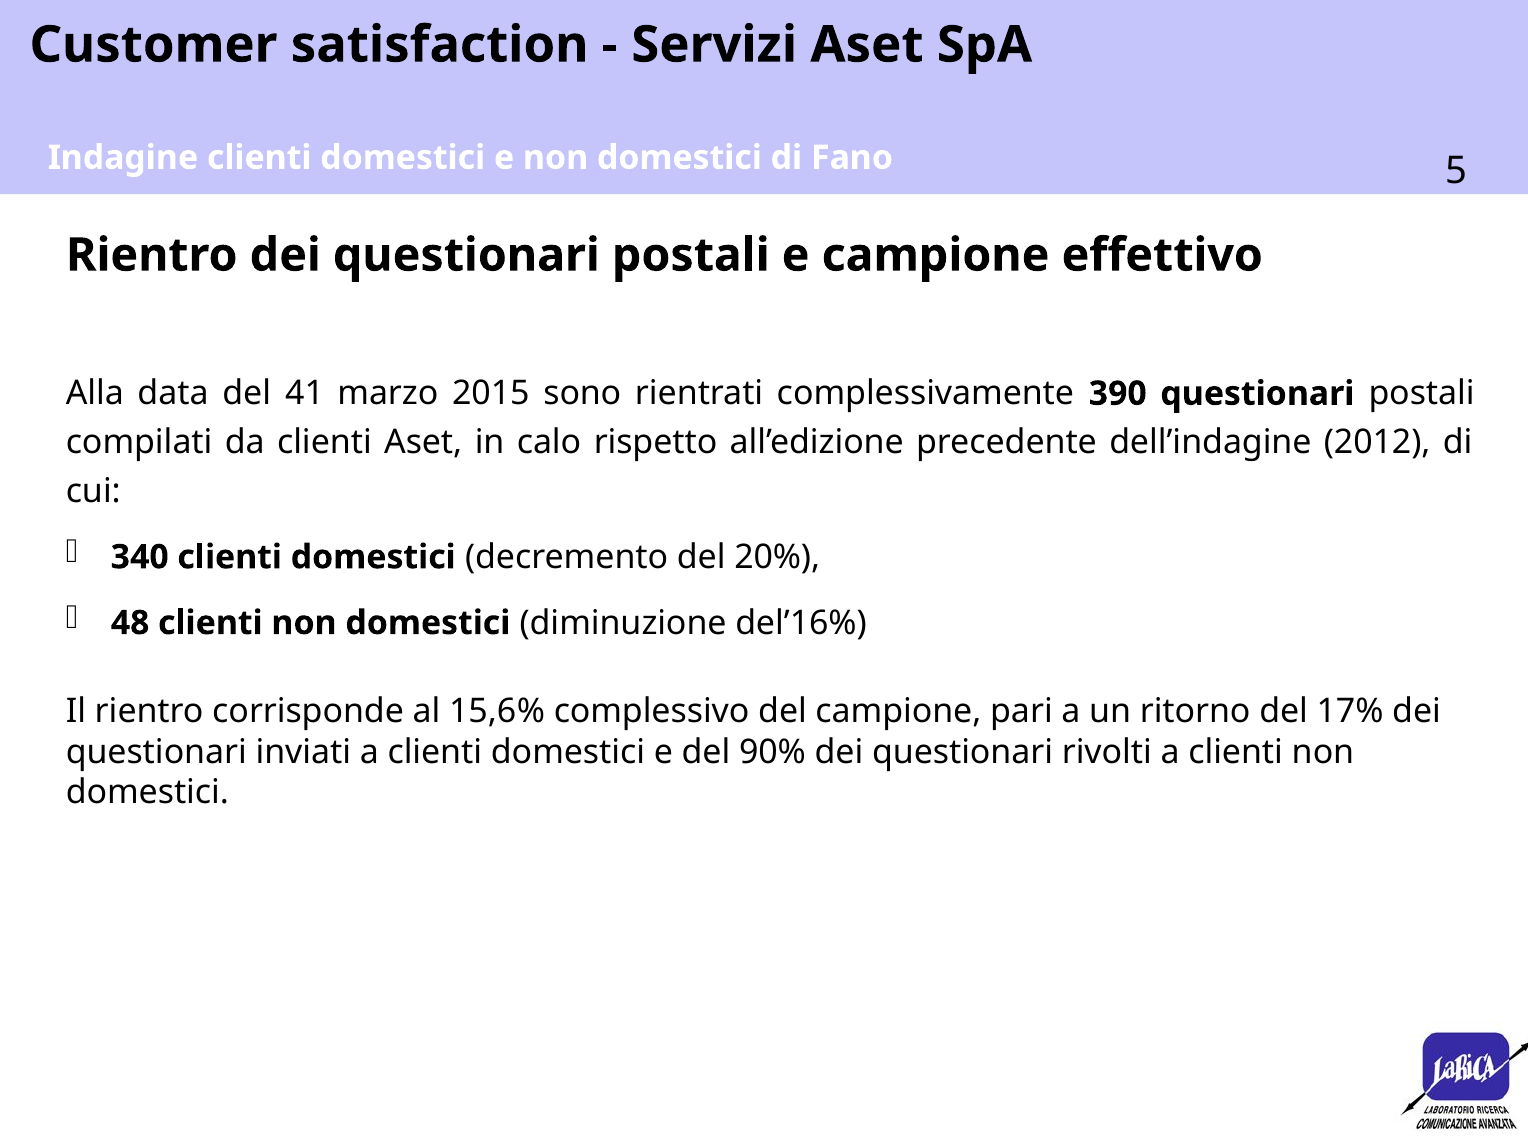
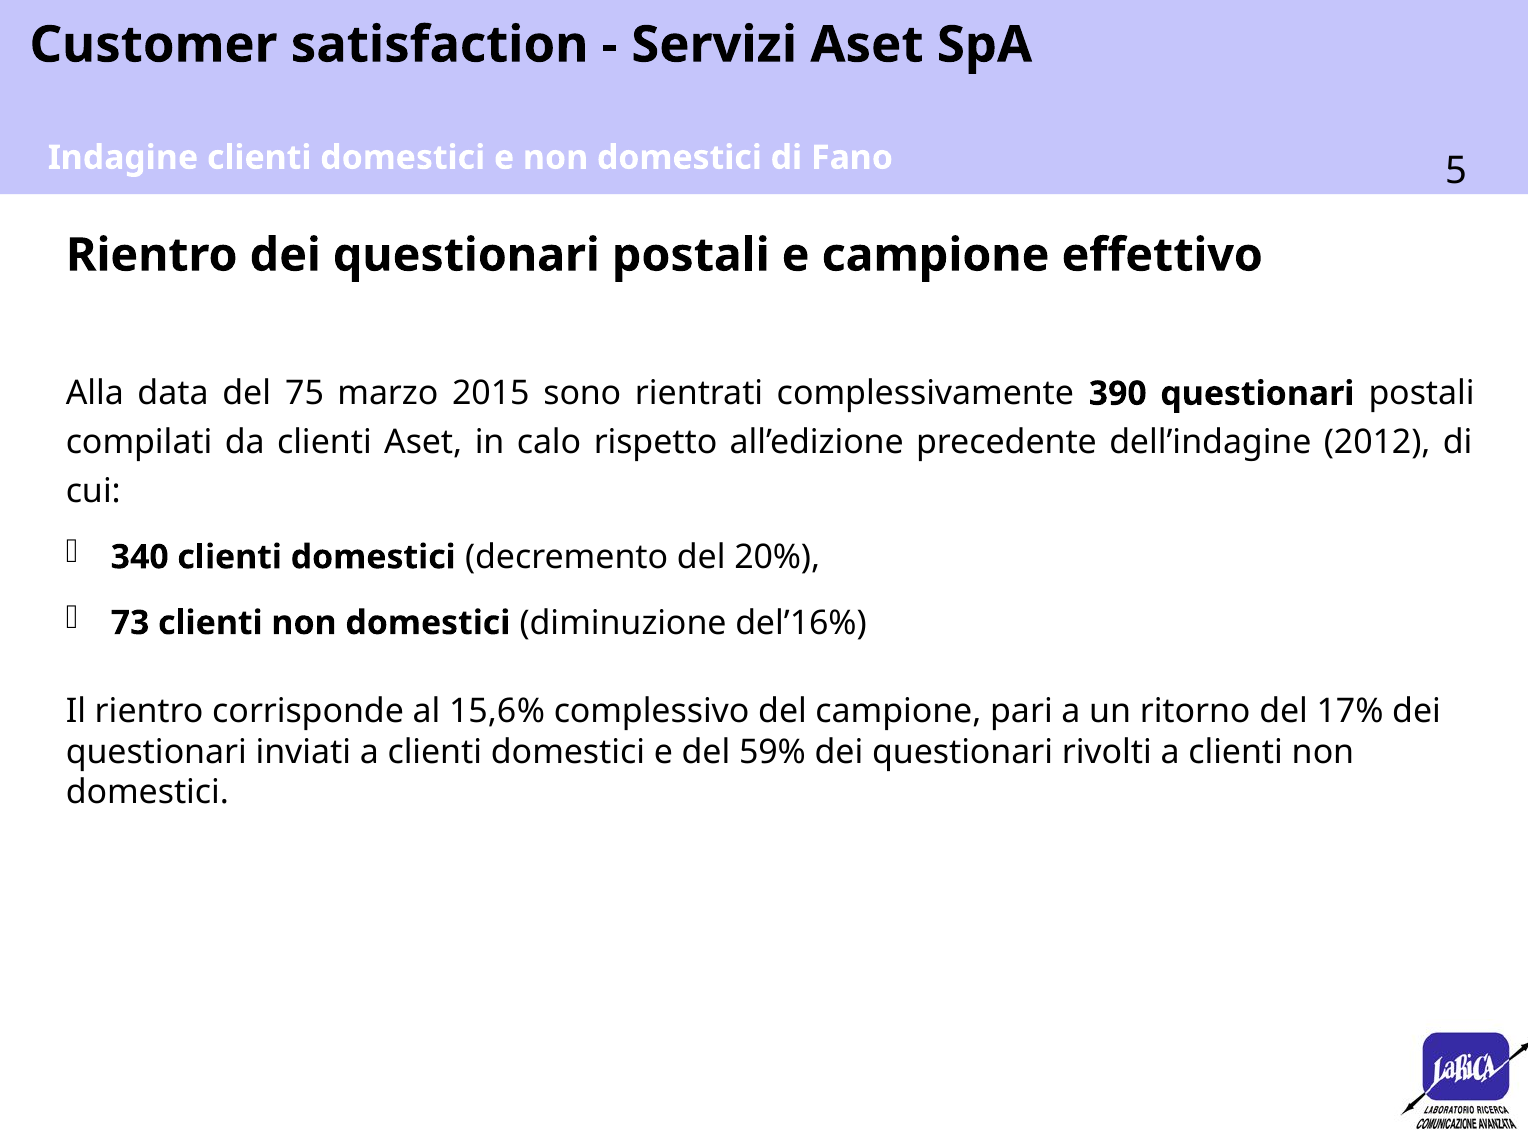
41: 41 -> 75 (305, 394)
48: 48 -> 73 (130, 623)
90%: 90% -> 59% (772, 752)
